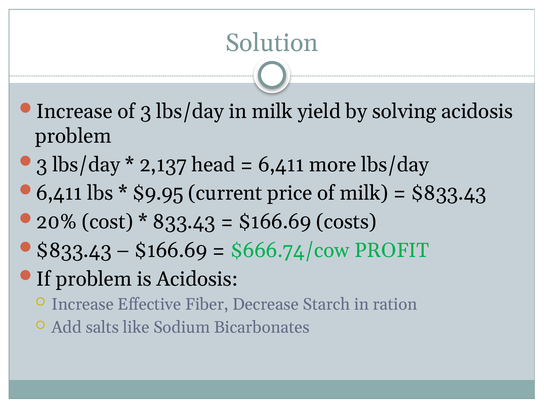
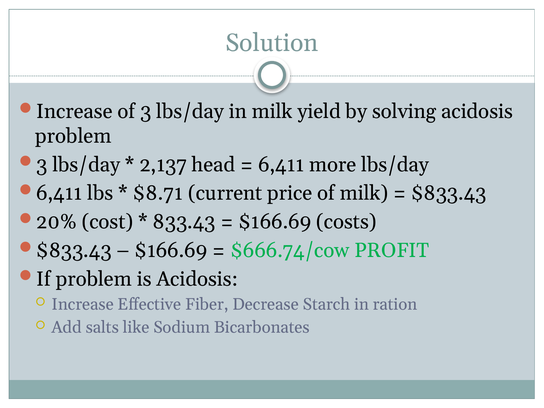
$9.95: $9.95 -> $8.71 (158, 193)
